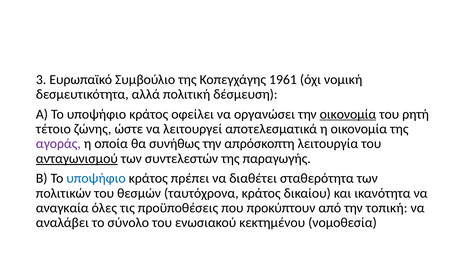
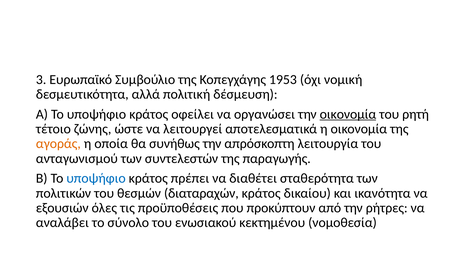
1961: 1961 -> 1953 (283, 80)
αγοράς colour: purple -> orange (58, 144)
ανταγωνισμού underline: present -> none (77, 159)
ταυτόχρονα: ταυτόχρονα -> διαταραχών (201, 193)
αναγκαία: αναγκαία -> εξουσιών (62, 208)
τοπική: τοπική -> ρήτρες (387, 208)
